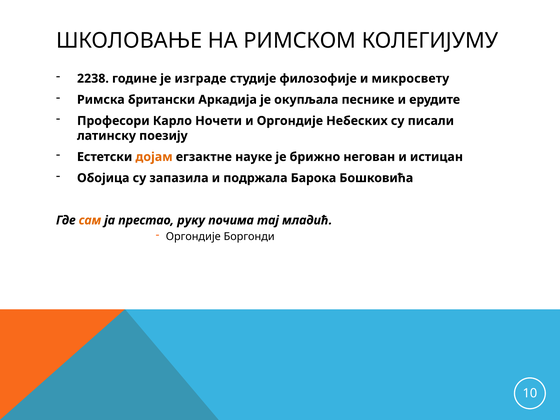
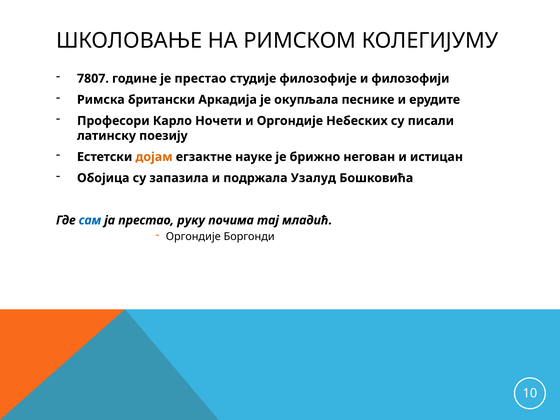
2238: 2238 -> 7807 (93, 79)
је изграде: изграде -> престао (200, 79)
микросвету: микросвету -> филозофији (410, 79)
Барока: Барока -> Узалуд (313, 178)
сам colour: orange -> blue (90, 220)
